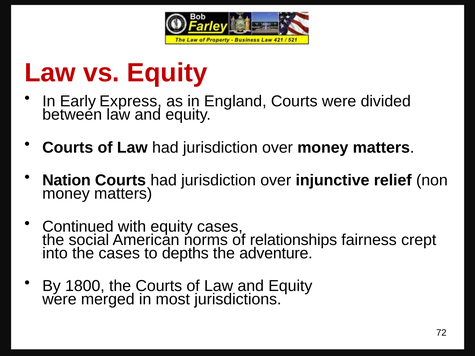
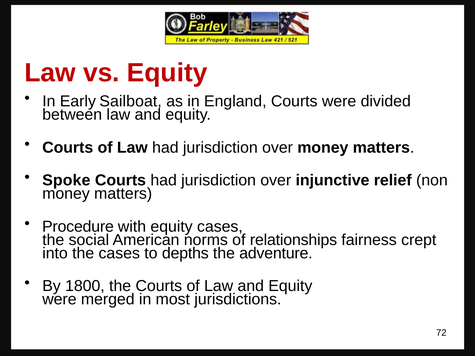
Express: Express -> Sailboat (131, 101)
Nation: Nation -> Spoke (66, 181)
Continued: Continued -> Procedure (78, 227)
